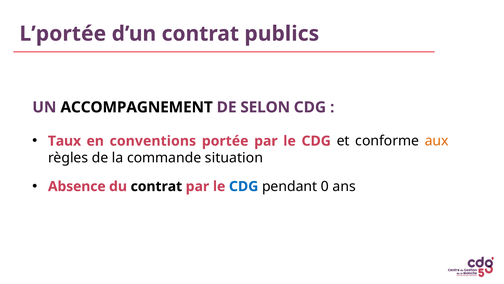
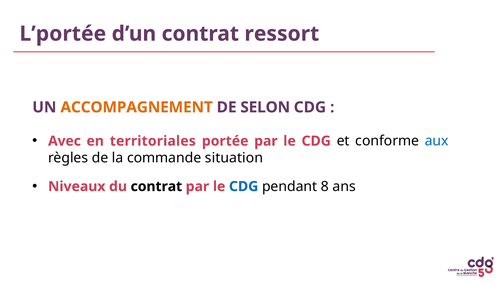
publics: publics -> ressort (282, 34)
ACCOMPAGNEMENT colour: black -> orange (137, 107)
Taux: Taux -> Avec (64, 141)
conventions: conventions -> territoriales (153, 141)
aux colour: orange -> blue (437, 141)
Absence: Absence -> Niveaux (77, 186)
0: 0 -> 8 (325, 186)
